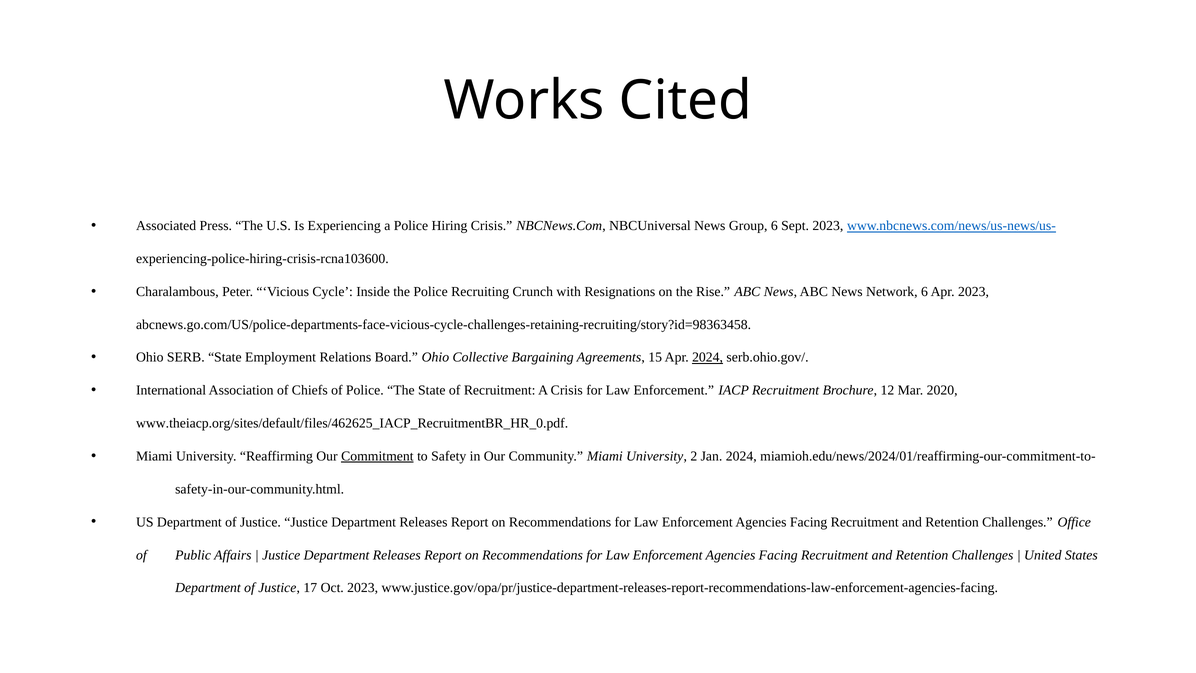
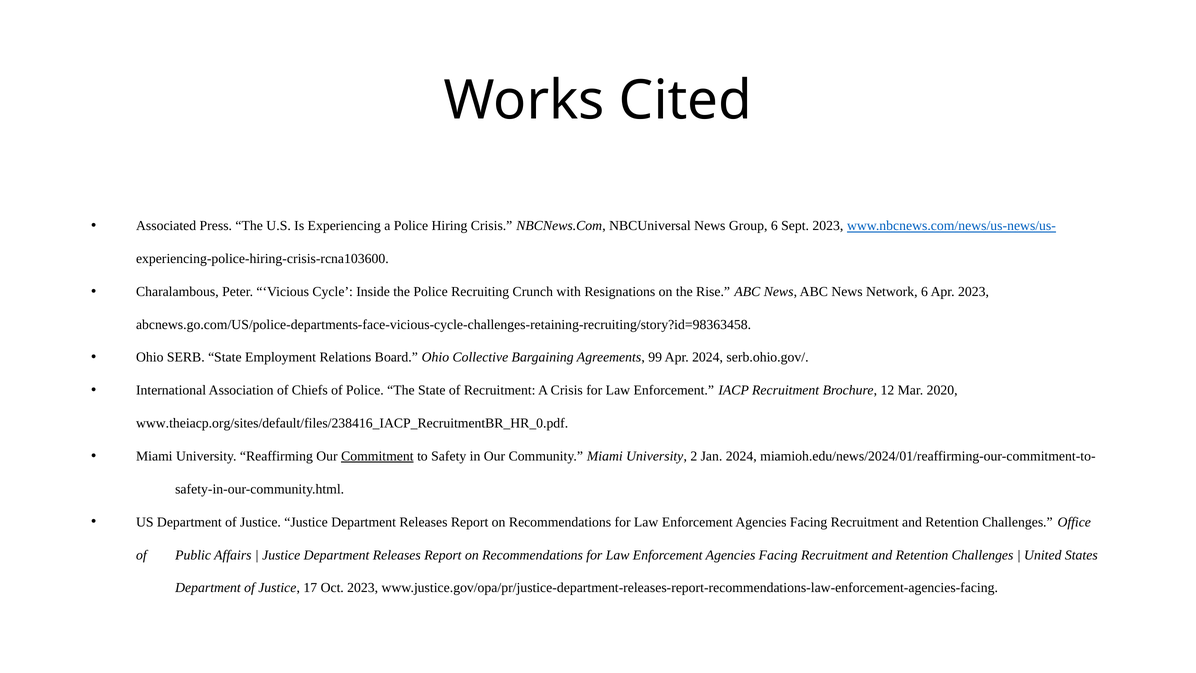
15: 15 -> 99 (655, 357)
2024 underline: present -> none (708, 357)
www.theiacp.org/sites/default/files/462625_IACP_RecruitmentBR_HR_0.pdf: www.theiacp.org/sites/default/files/462625_IACP_RecruitmentBR_HR_0.pdf -> www.theiacp.org/sites/default/files/238416_IACP_RecruitmentBR_HR_0.pdf (352, 423)
